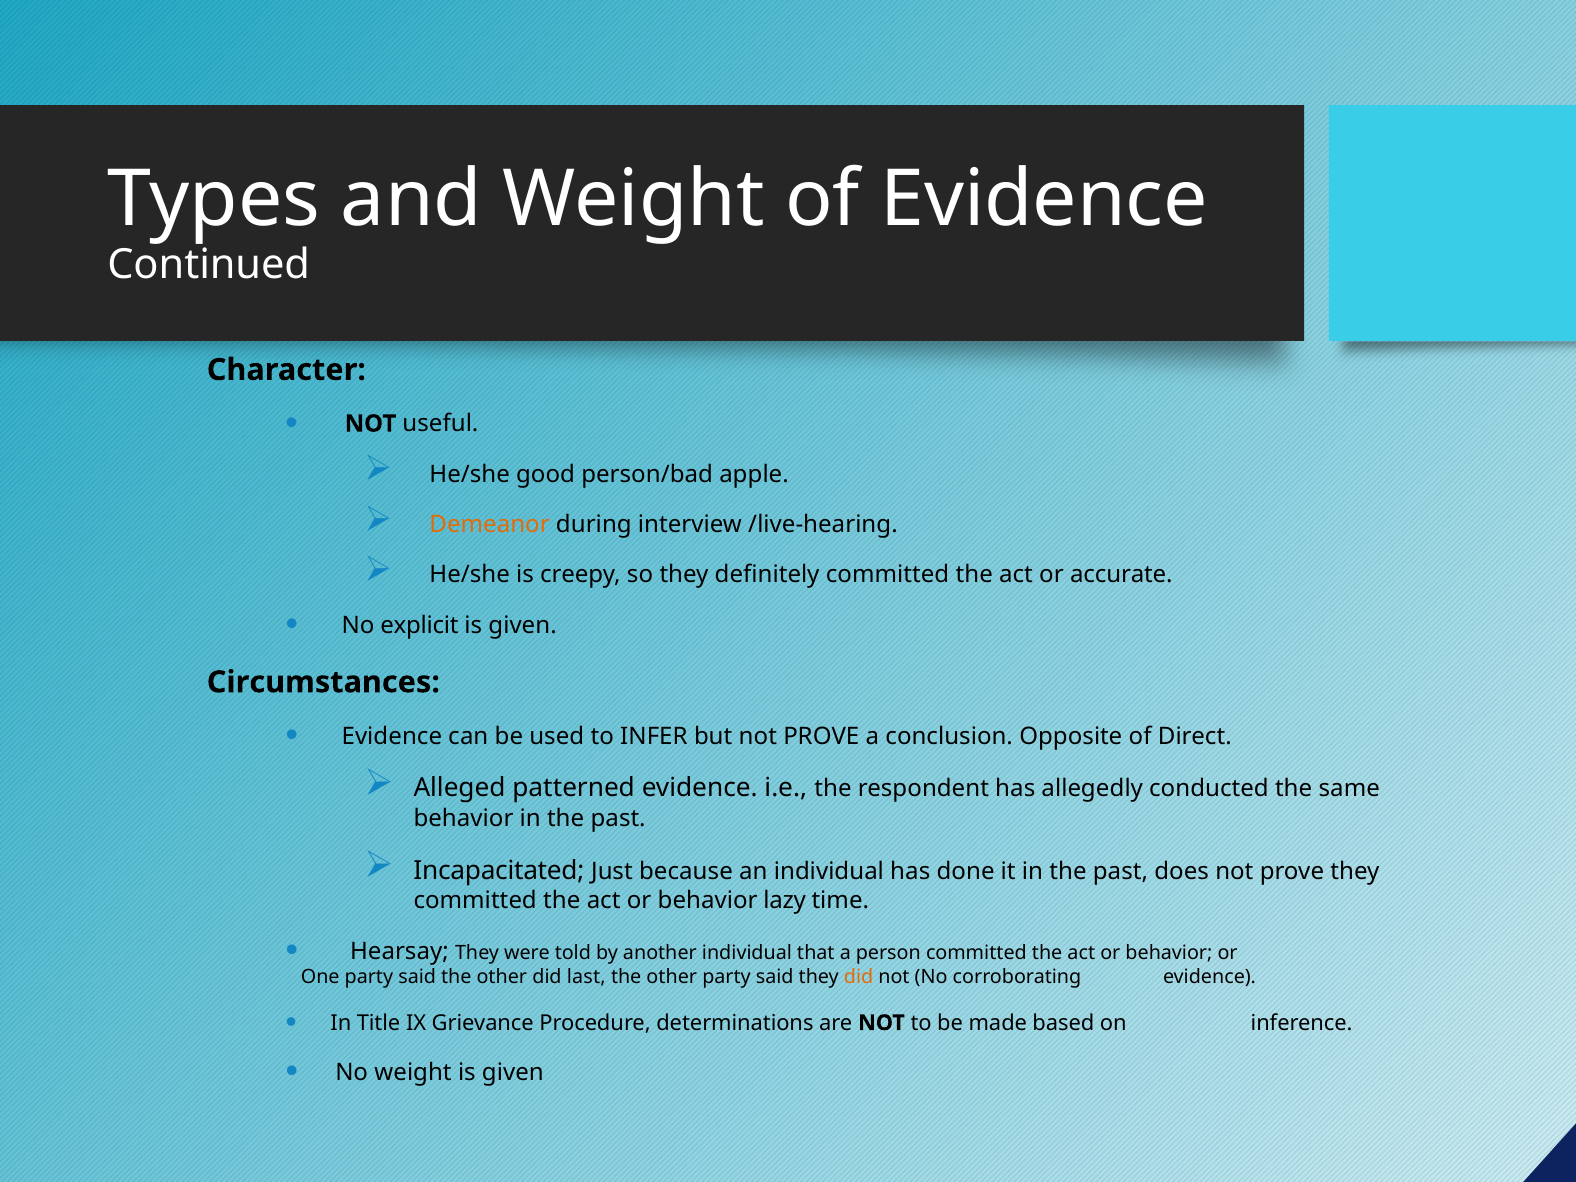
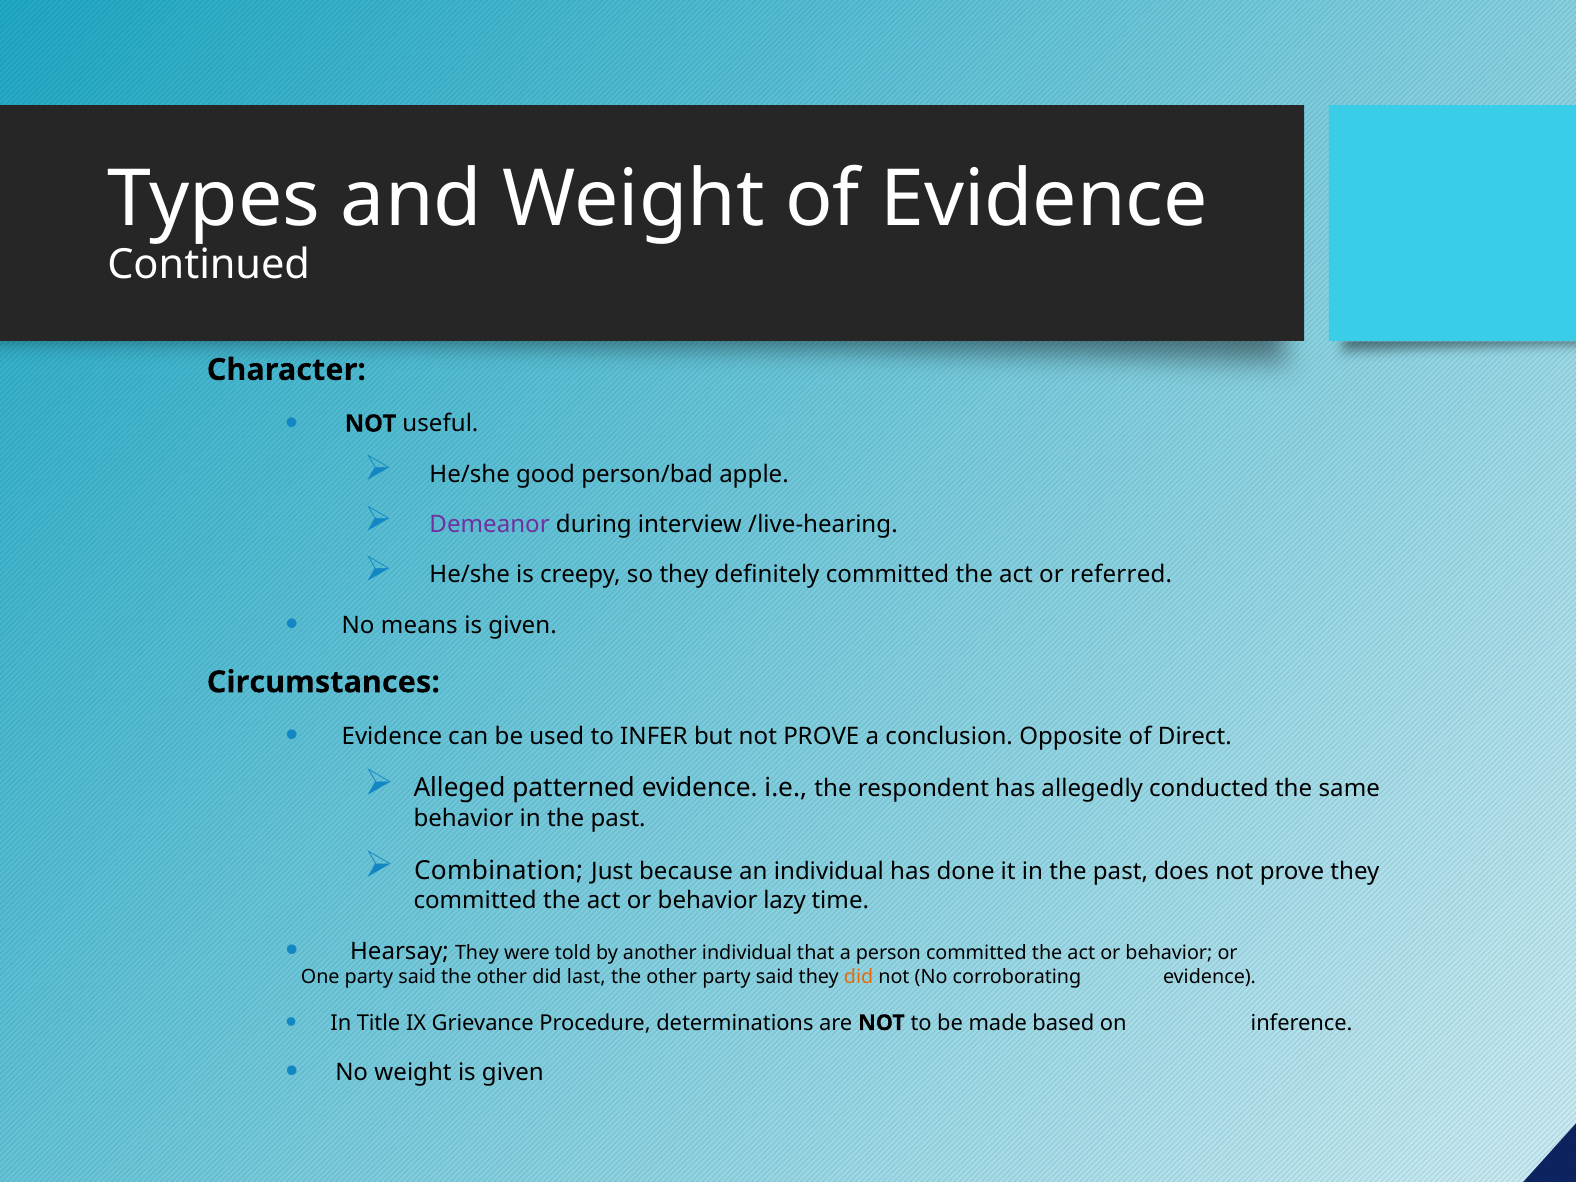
Demeanor colour: orange -> purple (490, 524)
accurate: accurate -> referred (1121, 575)
explicit: explicit -> means (419, 625)
Incapacitated: Incapacitated -> Combination (499, 871)
